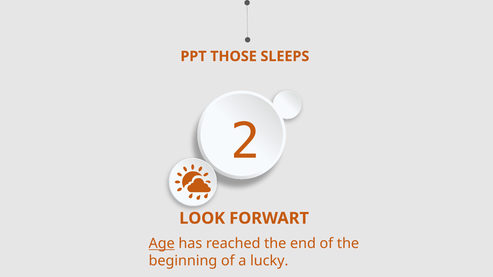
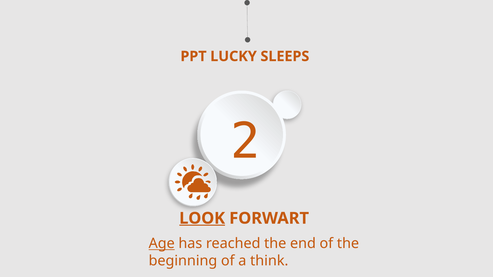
THOSE: THOSE -> LUCKY (234, 56)
LOOK underline: none -> present (202, 219)
lucky: lucky -> think (269, 261)
